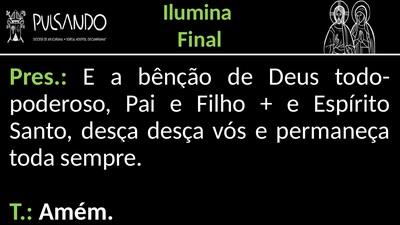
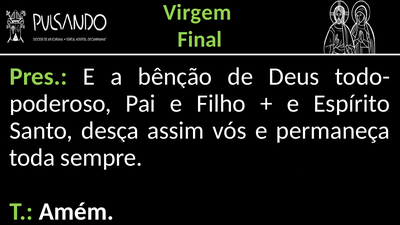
Ilumina: Ilumina -> Virgem (197, 12)
desça: desça -> assim (176, 131)
